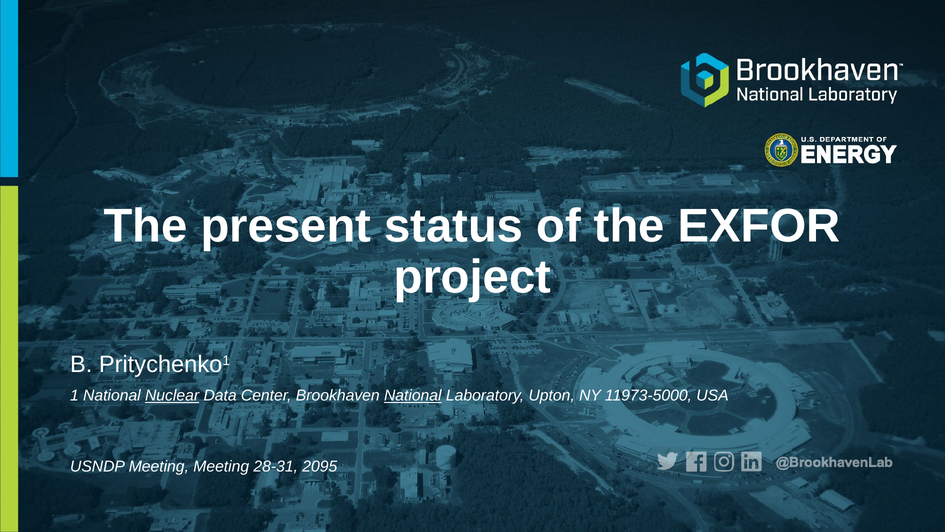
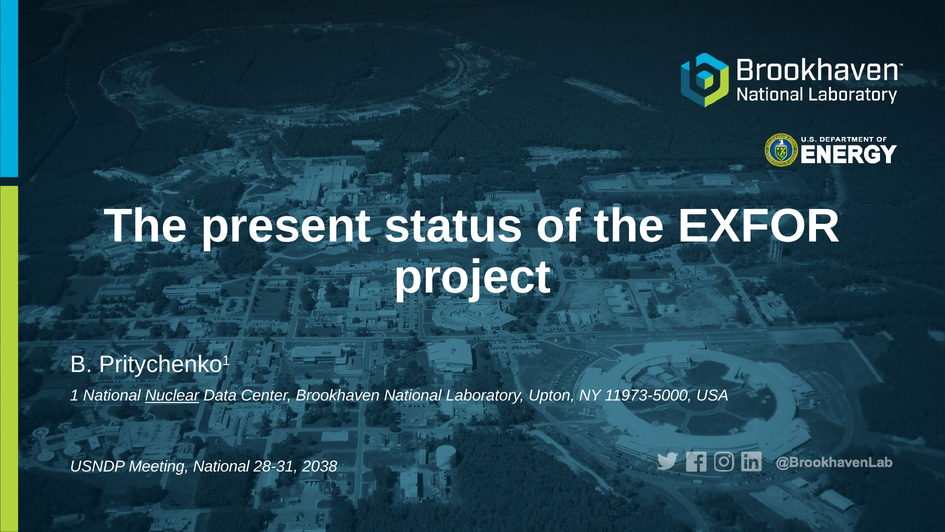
National underline: present -> none (413, 395)
Meeting Meeting: Meeting -> National (221, 466)
2095: 2095 -> 2038 (320, 466)
